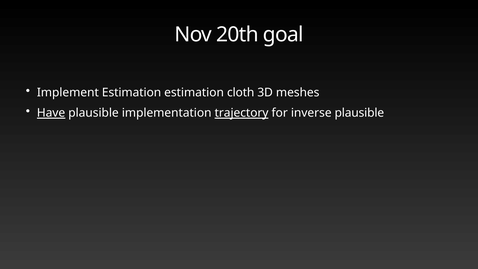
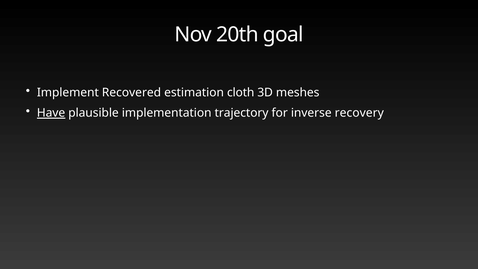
Implement Estimation: Estimation -> Recovered (132, 93)
trajectory underline: present -> none (242, 113)
inverse plausible: plausible -> recovery (359, 113)
